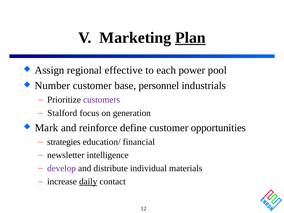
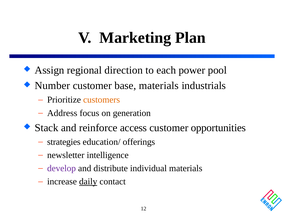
Plan underline: present -> none (190, 38)
effective: effective -> direction (124, 70)
base personnel: personnel -> materials (159, 86)
customers colour: purple -> orange (102, 100)
Stalford: Stalford -> Address (62, 113)
Mark: Mark -> Stack (47, 128)
define: define -> access (133, 128)
financial: financial -> offerings (139, 142)
